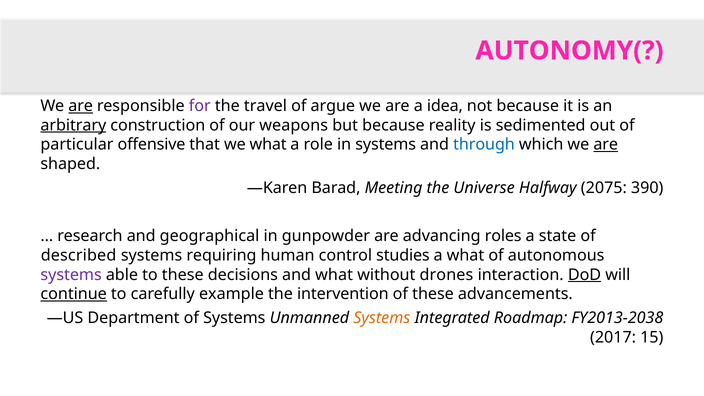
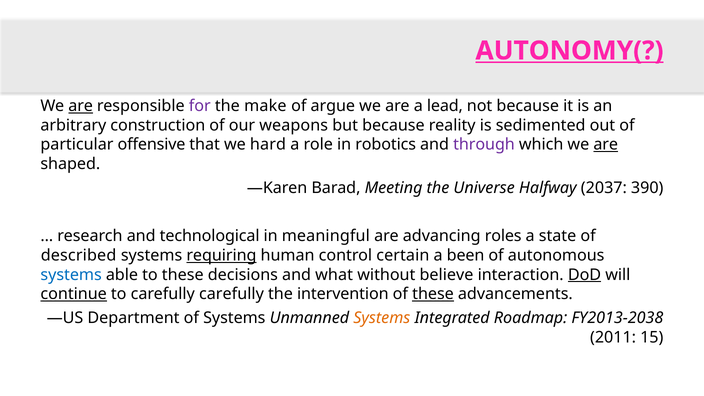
AUTONOMY( underline: none -> present (569, 51)
travel: travel -> make (265, 106)
idea: idea -> lead (445, 106)
arbitrary underline: present -> none (73, 125)
we what: what -> hard (268, 145)
in systems: systems -> robotics (386, 145)
through colour: blue -> purple (484, 145)
2075: 2075 -> 2037 (604, 188)
geographical: geographical -> technological (210, 236)
gunpowder: gunpowder -> meaningful (326, 236)
requiring underline: none -> present (221, 255)
studies: studies -> certain (403, 255)
a what: what -> been (466, 255)
systems colour: purple -> blue (71, 275)
drones: drones -> believe (446, 275)
carefully example: example -> carefully (231, 294)
these underline: none -> present (433, 294)
2017: 2017 -> 2011 (613, 338)
